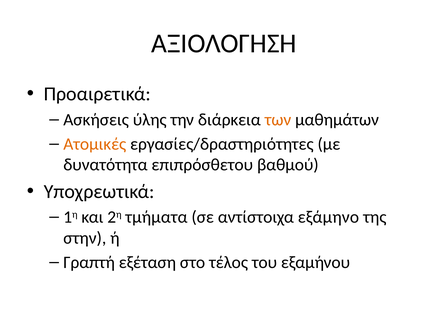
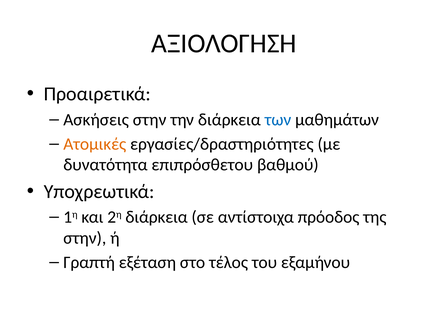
Ασκήσεις ύλης: ύλης -> στην (150, 120)
των colour: orange -> blue (278, 120)
2η τμήματα: τμήματα -> διάρκεια (157, 217)
εξάμηνο: εξάμηνο -> πρόοδος (329, 217)
